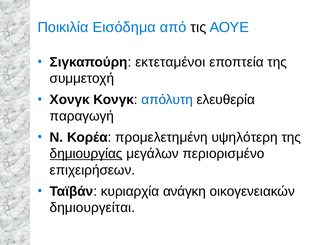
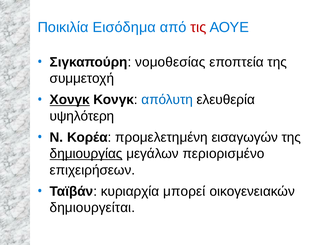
τις colour: black -> red (198, 27)
εκτεταμένοι: εκτεταμένοι -> νομοθεσίας (170, 62)
Χονγκ underline: none -> present (70, 100)
παραγωγή: παραγωγή -> υψηλότερη (82, 116)
υψηλότερη: υψηλότερη -> εισαγωγών (245, 137)
ανάγκη: ανάγκη -> μπορεί (184, 191)
